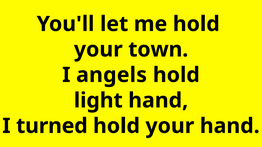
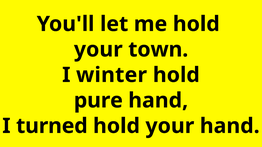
angels: angels -> winter (112, 75)
light: light -> pure (98, 101)
